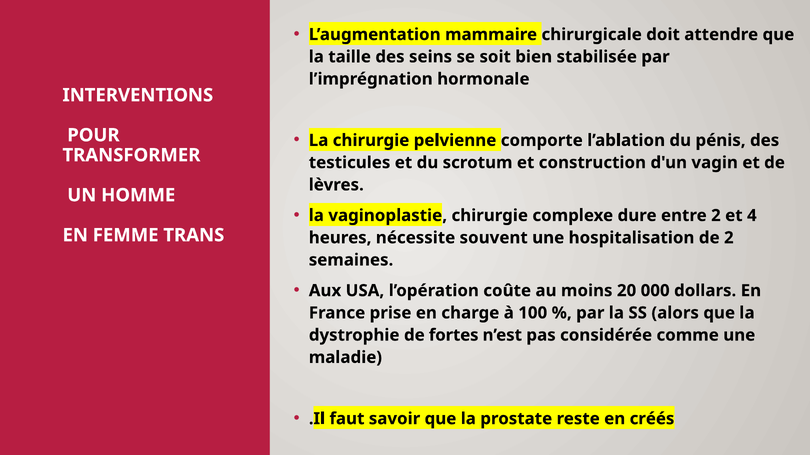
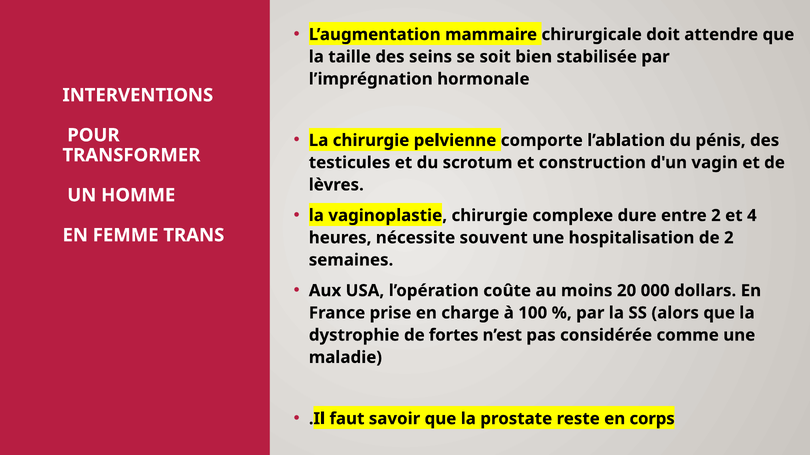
créés: créés -> corps (652, 419)
